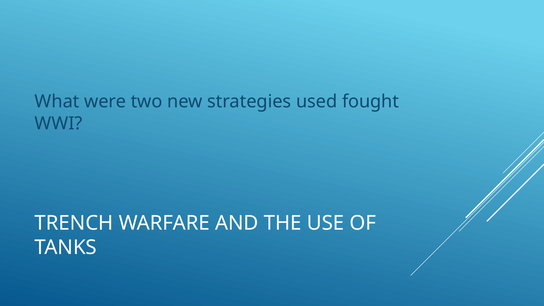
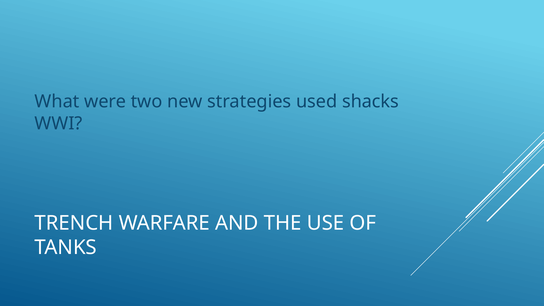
fought: fought -> shacks (370, 102)
